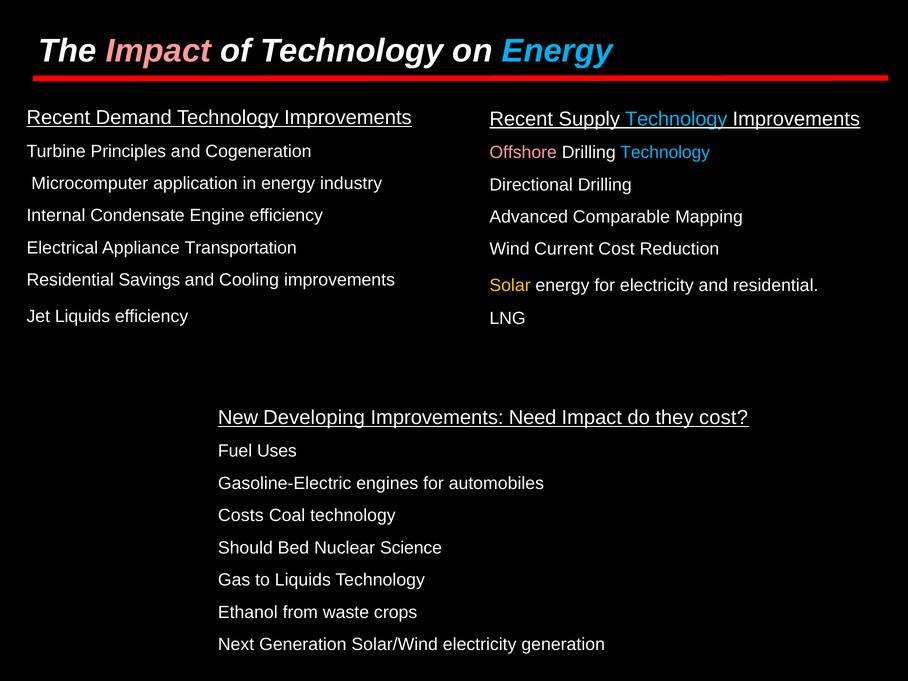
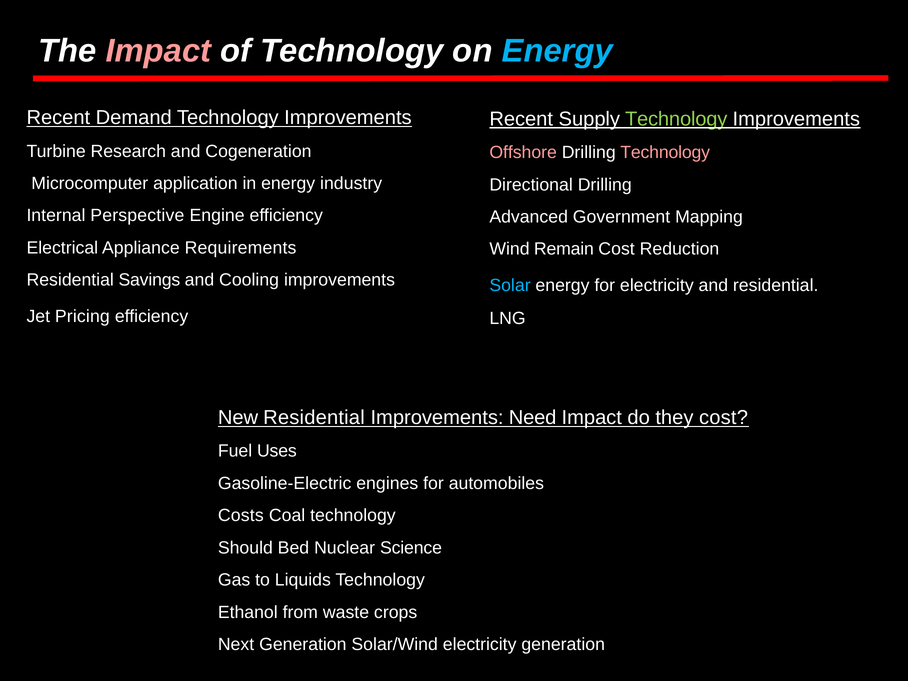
Technology colour: light blue -> light green (676, 119)
Principles: Principles -> Research (128, 151)
Technology colour: light blue -> pink (665, 152)
Condensate: Condensate -> Perspective (137, 216)
Comparable: Comparable -> Government (621, 217)
Transportation: Transportation -> Requirements (241, 248)
Current: Current -> Remain (564, 249)
Solar colour: yellow -> light blue (510, 285)
Jet Liquids: Liquids -> Pricing (82, 316)
New Developing: Developing -> Residential (314, 418)
